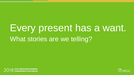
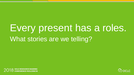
want: want -> roles (115, 28)
